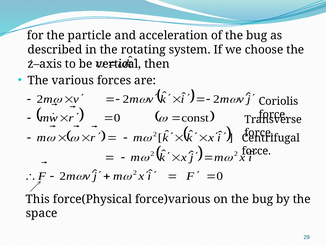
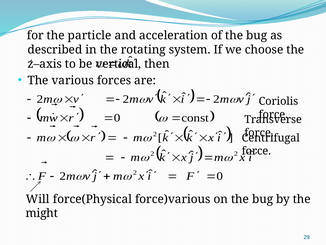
This: This -> Will (38, 199)
space: space -> might (42, 213)
